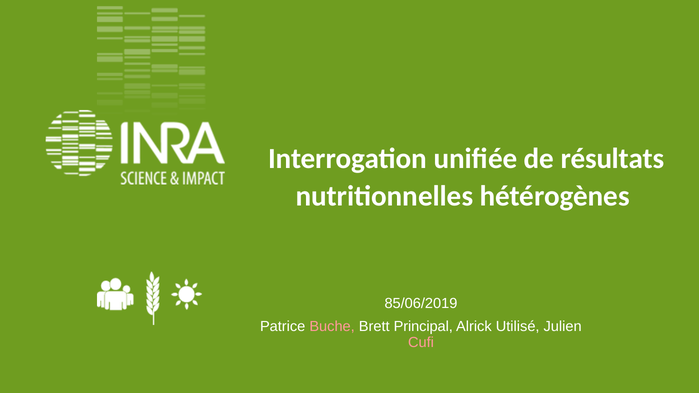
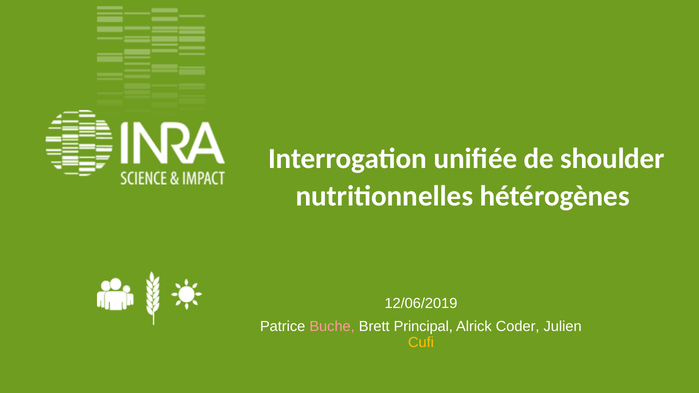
résultats: résultats -> shoulder (612, 159)
85/06/2019: 85/06/2019 -> 12/06/2019 (421, 304)
Utilisé: Utilisé -> Coder (518, 327)
Cufi colour: pink -> yellow (421, 343)
